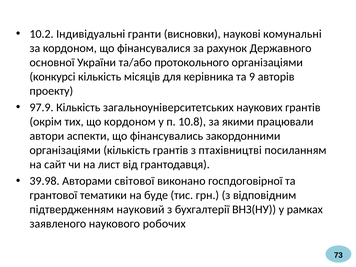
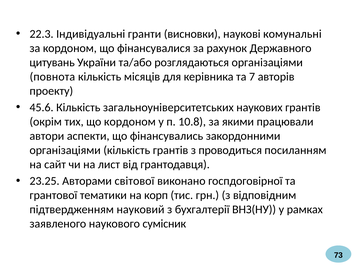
10.2: 10.2 -> 22.3 (42, 34)
основної: основної -> цитувань (52, 62)
протокольного: протокольного -> розглядаються (192, 62)
конкурсі: конкурсі -> повнота (52, 77)
9: 9 -> 7 (252, 77)
97.9: 97.9 -> 45.6 (42, 107)
птахівництві: птахівництві -> проводиться (230, 150)
39.98: 39.98 -> 23.25 (45, 181)
буде: буде -> корп (156, 195)
робочих: робочих -> сумісник (164, 224)
